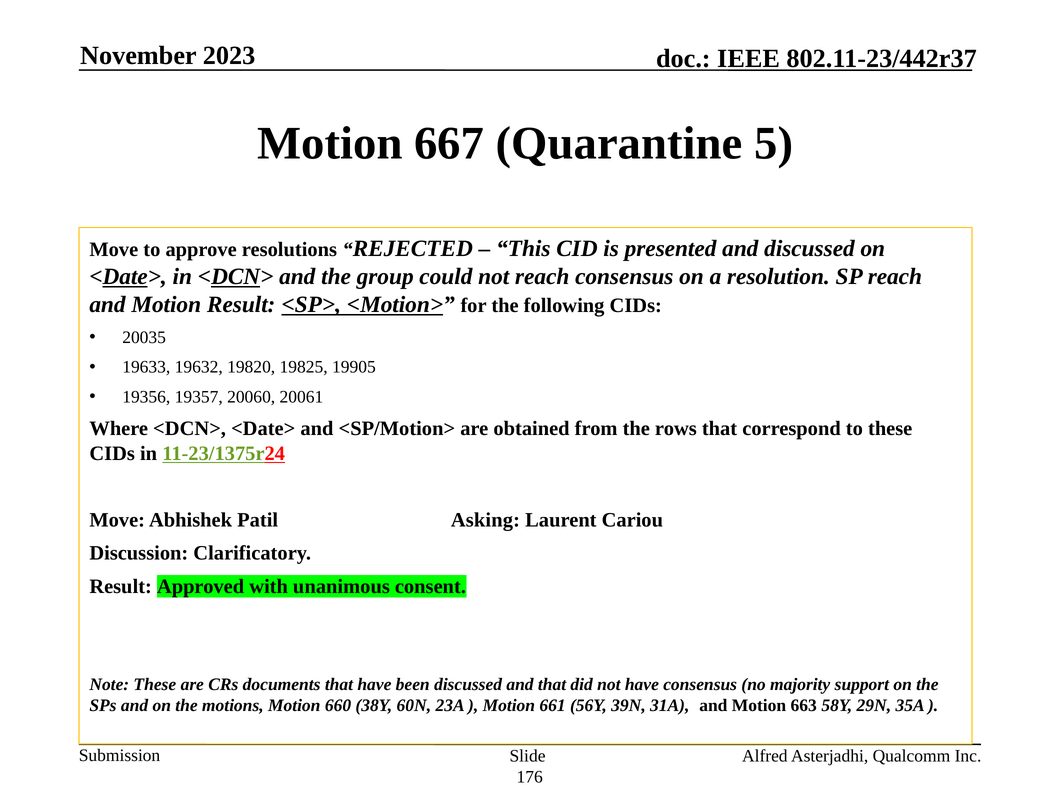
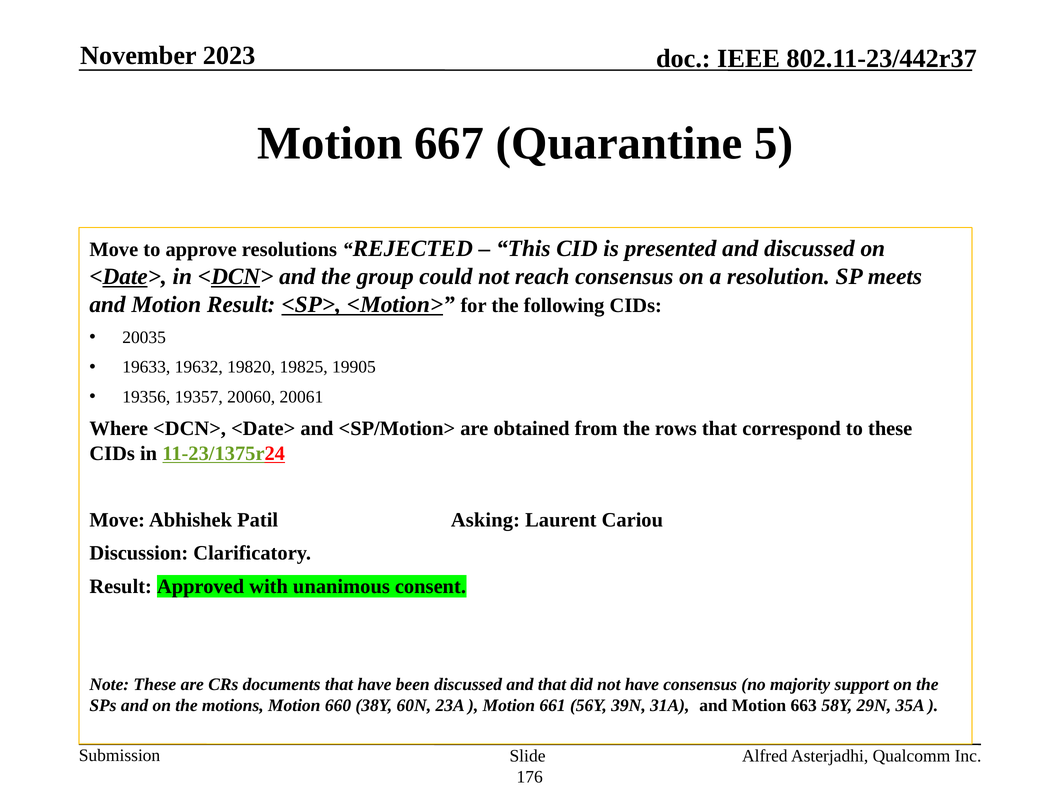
SP reach: reach -> meets (895, 277)
